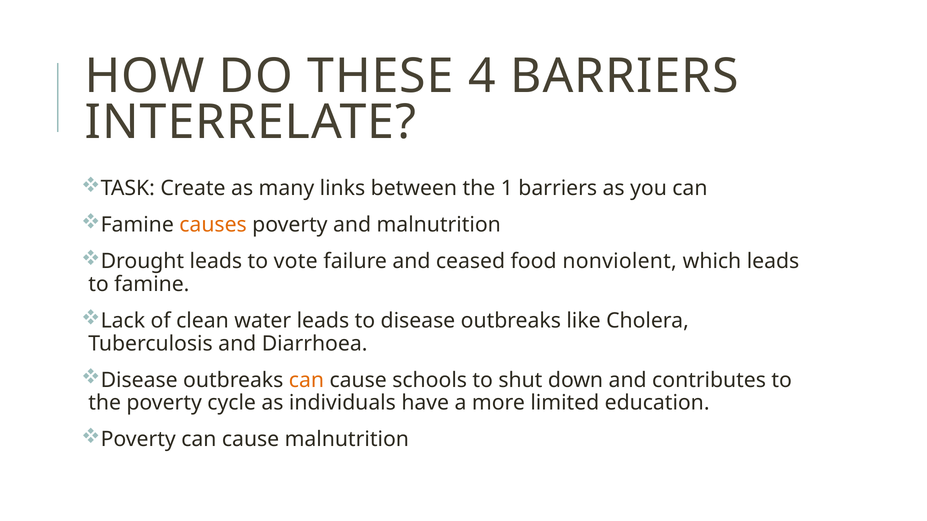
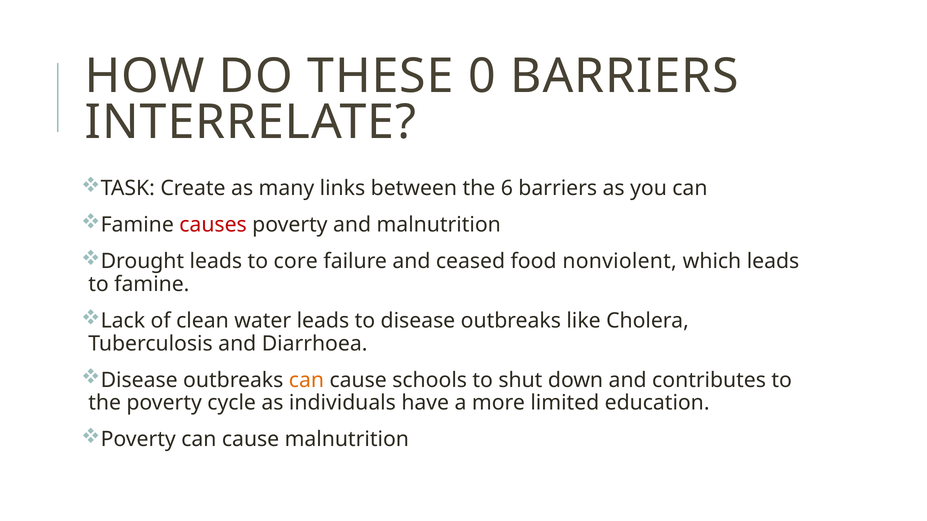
4: 4 -> 0 (482, 76)
1: 1 -> 6 (507, 189)
causes colour: orange -> red (213, 225)
vote: vote -> core (296, 262)
